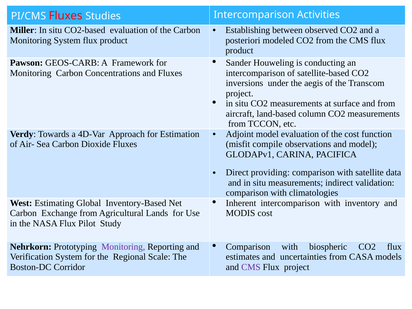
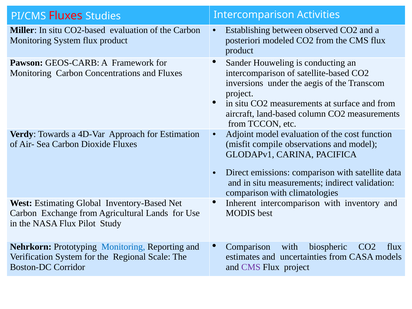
providing: providing -> emissions (270, 173)
MODIS cost: cost -> best (265, 213)
Monitoring colour: purple -> blue (123, 247)
